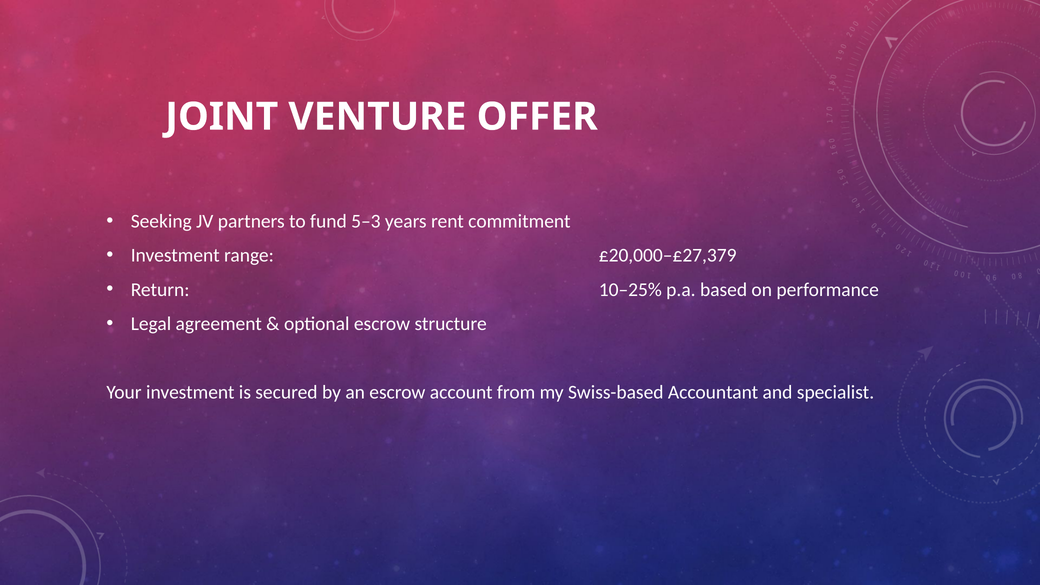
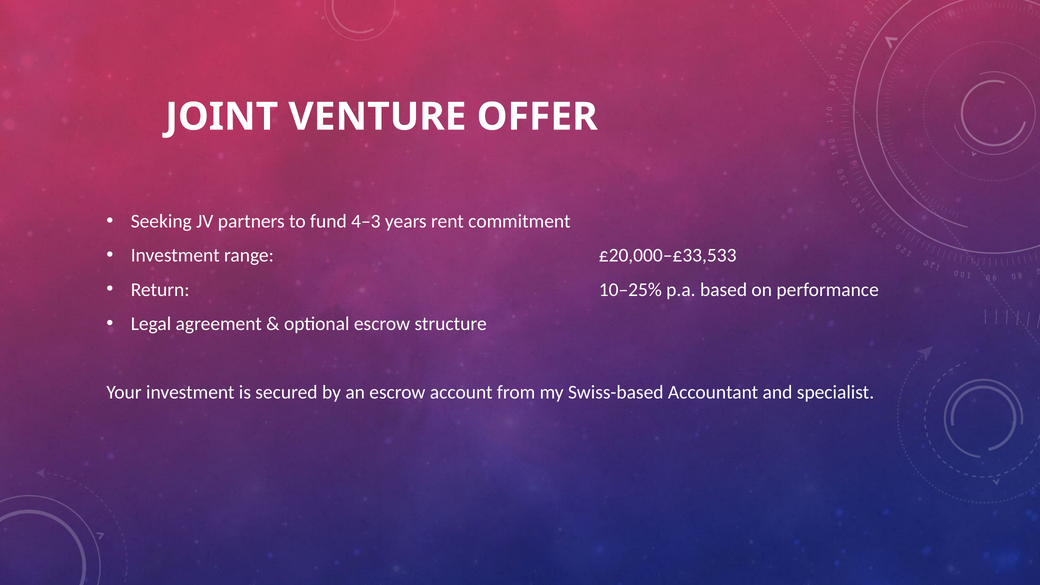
5–3: 5–3 -> 4–3 (366, 221)
£20,000–£27,379: £20,000–£27,379 -> £20,000–£33,533 (668, 255)
